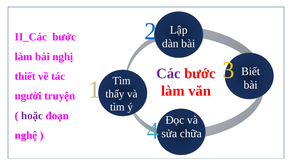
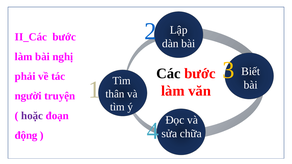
Các colour: purple -> black (168, 74)
thiết: thiết -> phải (25, 76)
thấy: thấy -> thân (115, 94)
nghệ: nghệ -> động (26, 136)
